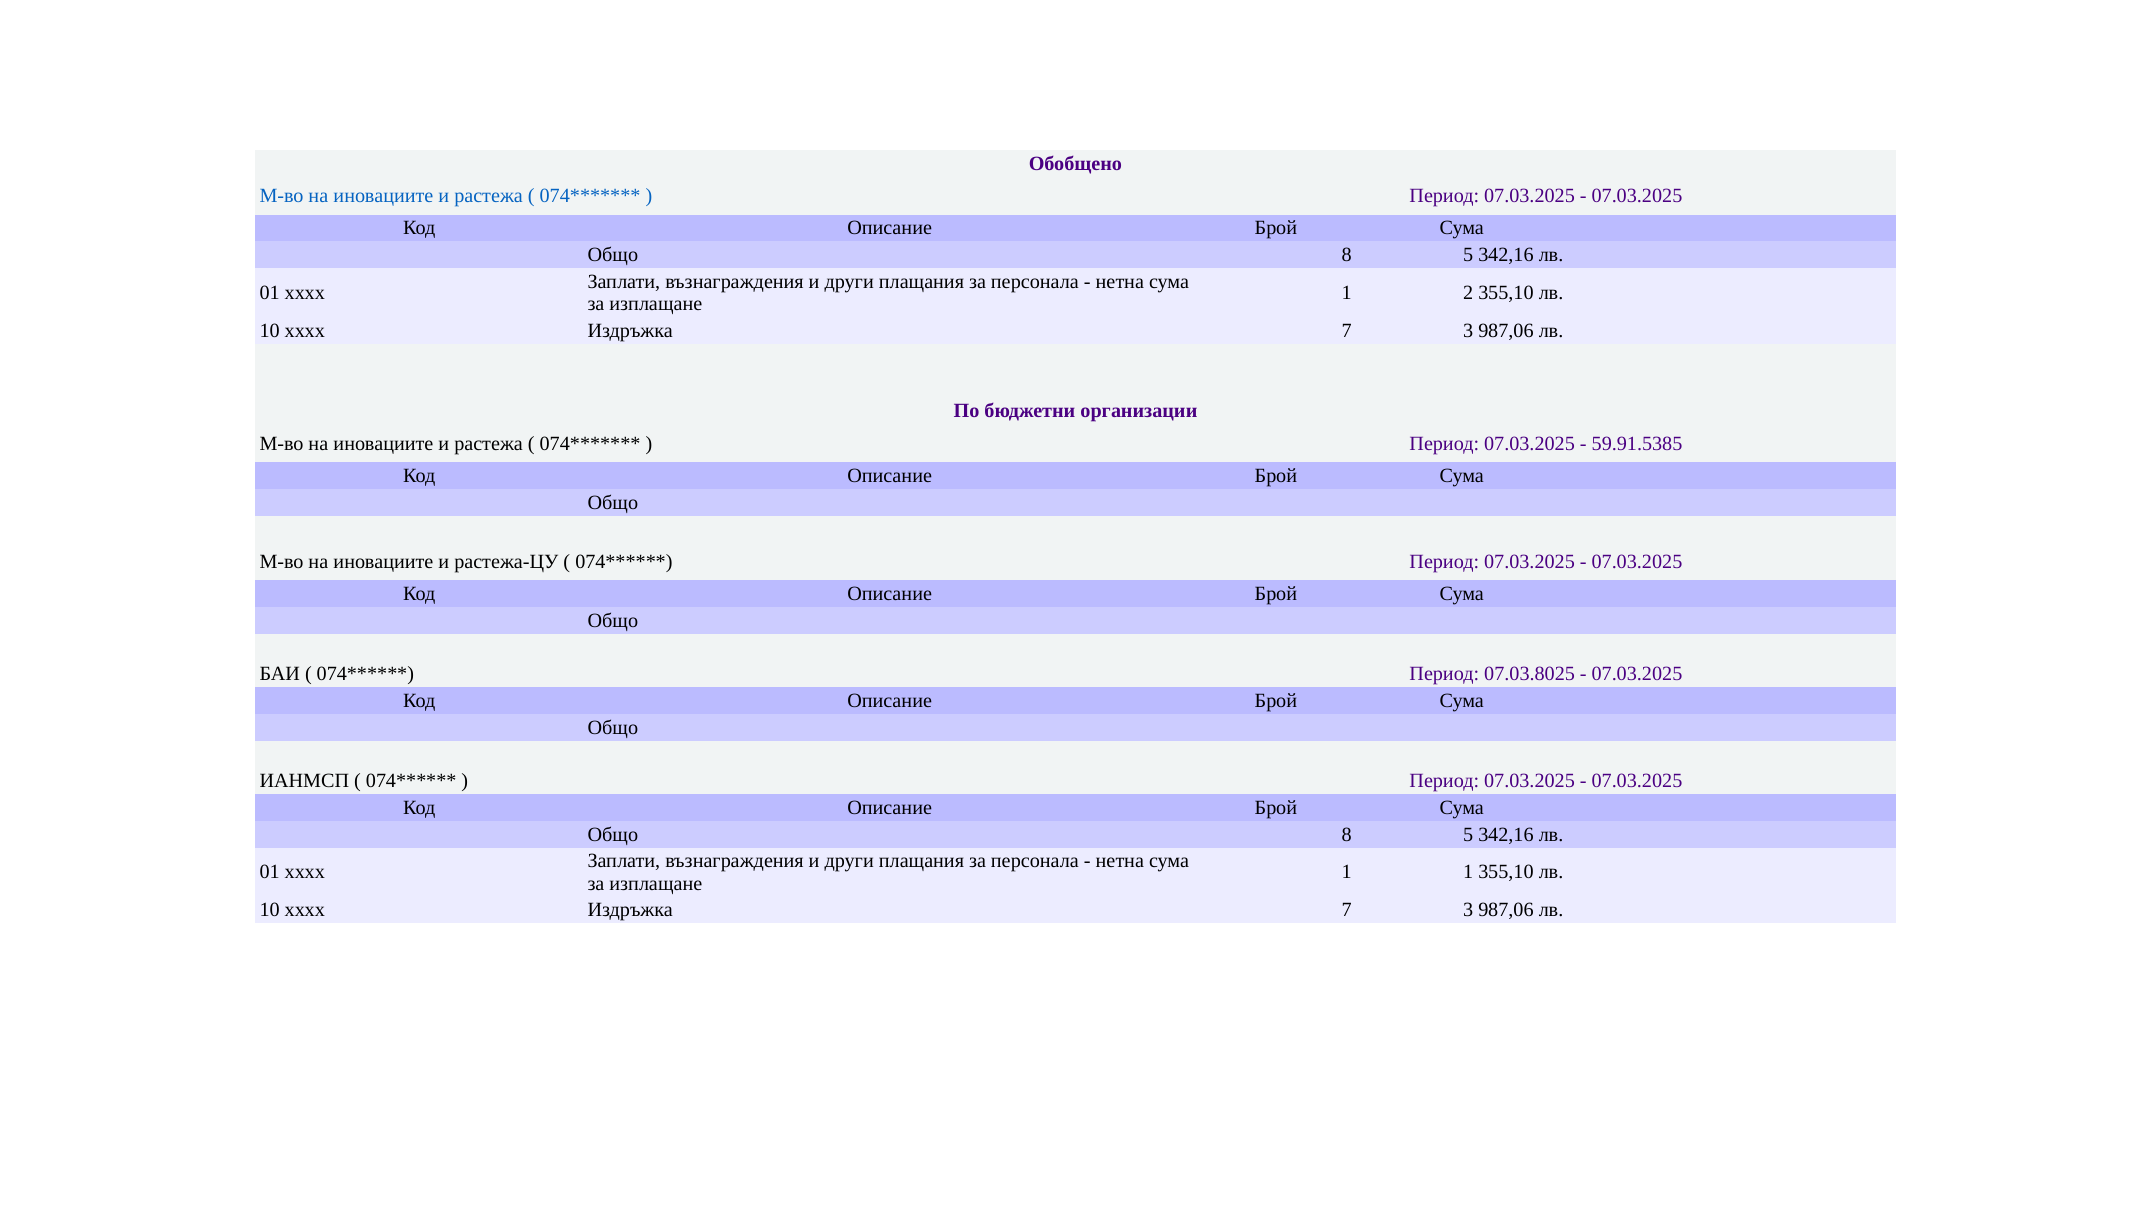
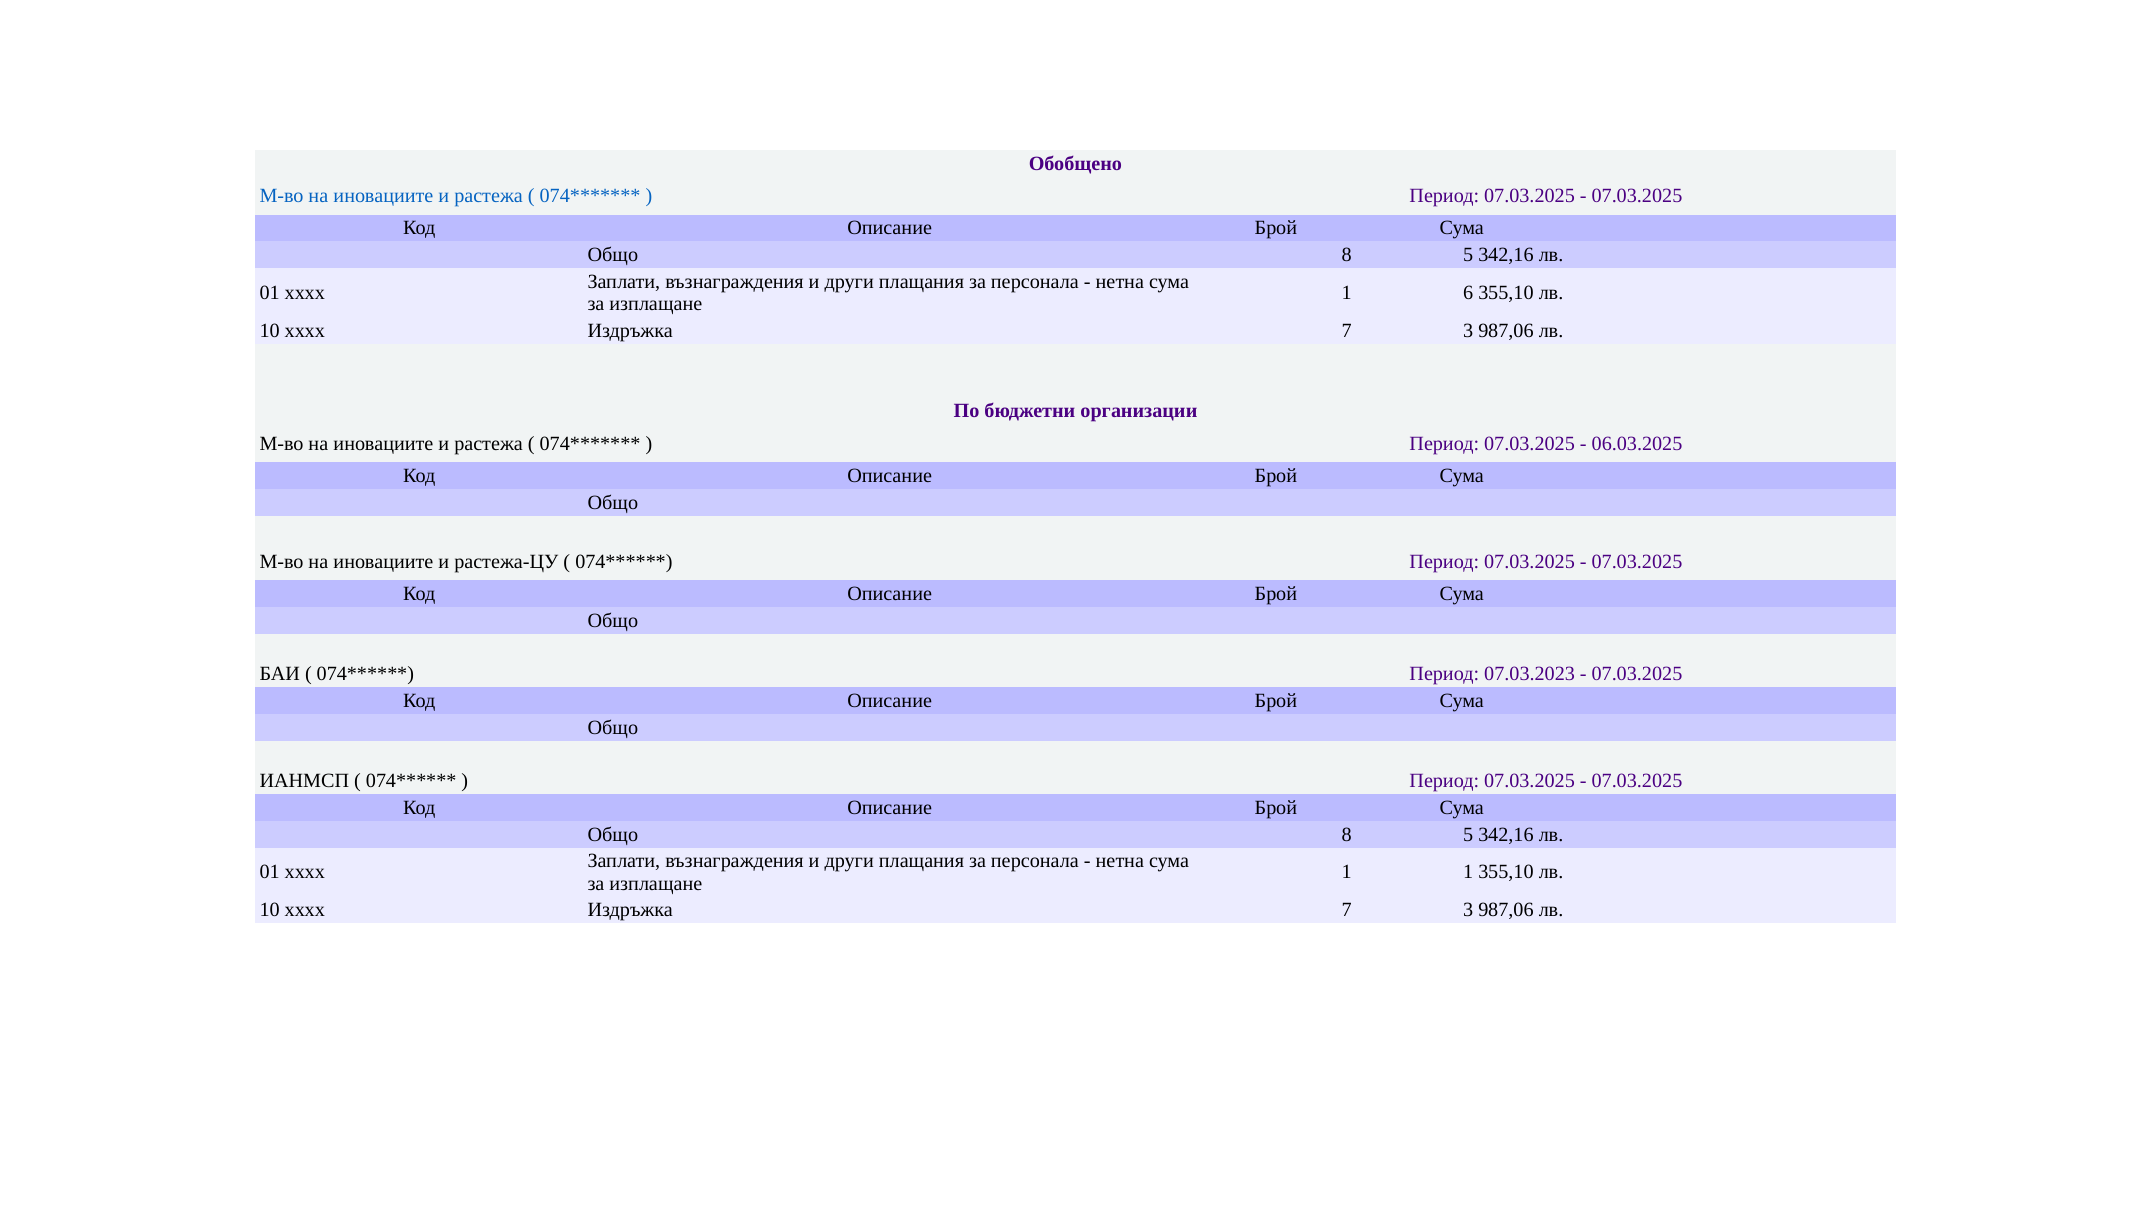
2: 2 -> 6 (1468, 293)
59.91.5385: 59.91.5385 -> 06.03.2025 (1637, 444)
07.03.8025: 07.03.8025 -> 07.03.2023 (1530, 674)
